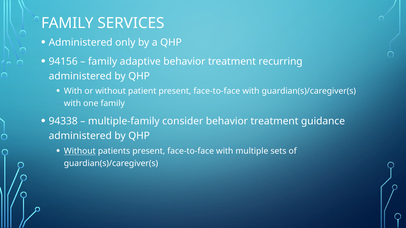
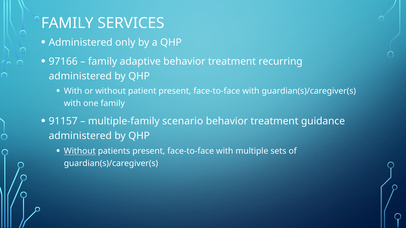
94156: 94156 -> 97166 (63, 62)
94338: 94338 -> 91157 (63, 121)
consider: consider -> scenario (183, 121)
